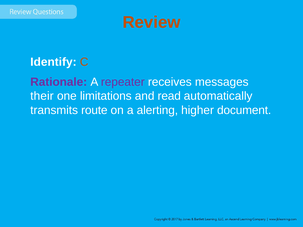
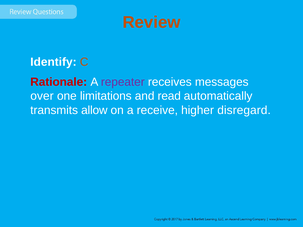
Rationale colour: purple -> red (59, 82)
their: their -> over (42, 96)
route: route -> allow (94, 110)
alerting: alerting -> receive (157, 110)
document: document -> disregard (244, 110)
